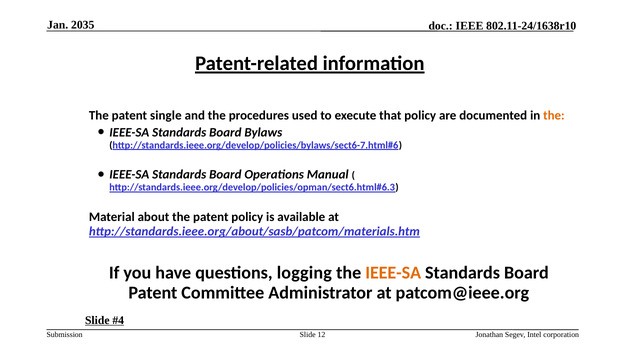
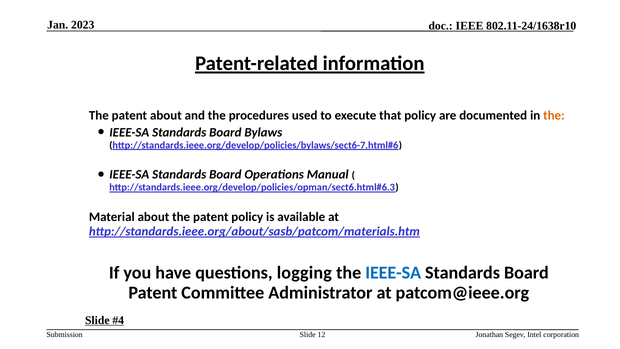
2035: 2035 -> 2023 (83, 25)
patent single: single -> about (166, 115)
IEEE-SA colour: orange -> blue (393, 273)
